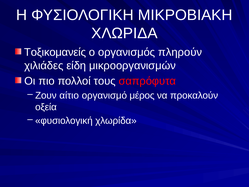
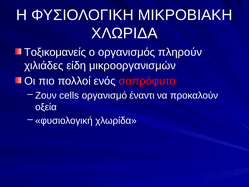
τους: τους -> ενός (105, 81)
αίτιο: αίτιο -> cells (69, 95)
μέρος: μέρος -> έναντι (142, 95)
